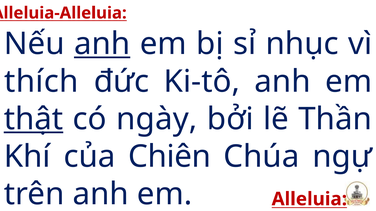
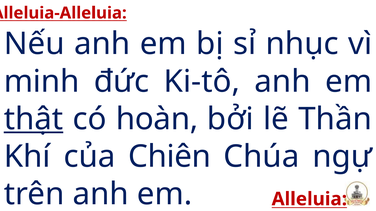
anh underline: present -> none (102, 44)
thích: thích -> minh (42, 82)
ngày: ngày -> hoàn (157, 119)
